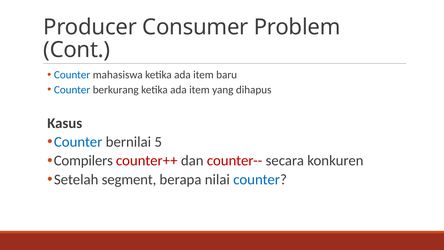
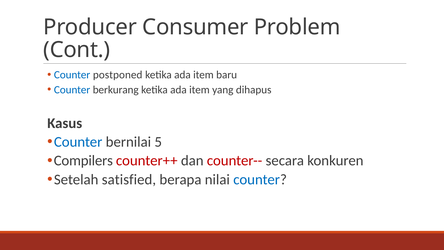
mahasiswa: mahasiswa -> postponed (118, 75)
segment: segment -> satisfied (129, 179)
